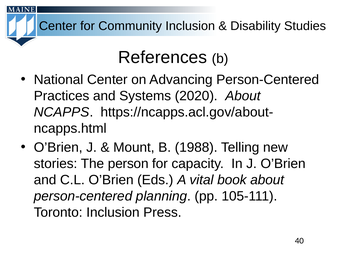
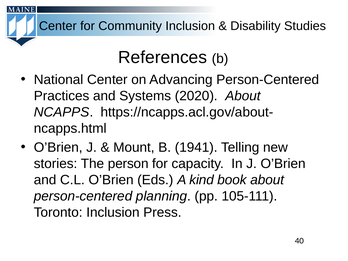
1988: 1988 -> 1941 (196, 147)
vital: vital -> kind (202, 180)
